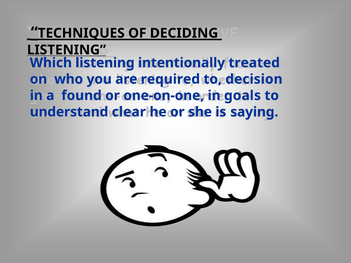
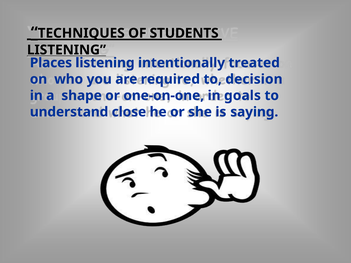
DECIDING: DECIDING -> STUDENTS (184, 33)
Which: Which -> Places (51, 63)
found: found -> shape (82, 96)
clear: clear -> close (129, 112)
